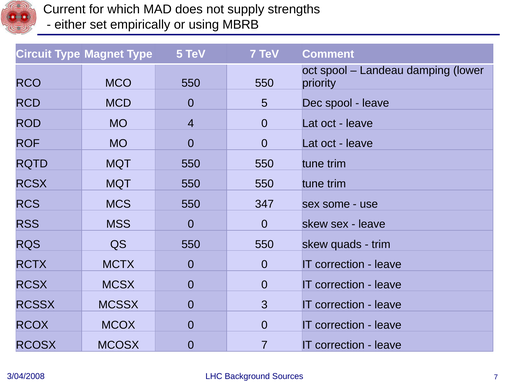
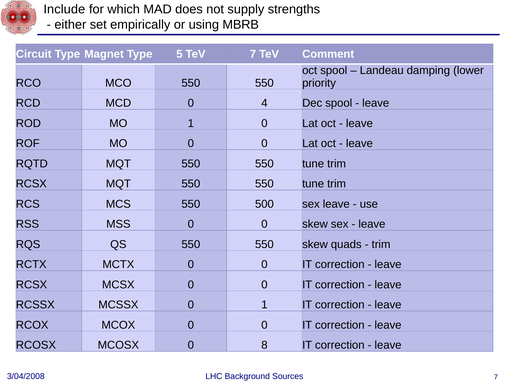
Current: Current -> Include (64, 9)
0 5: 5 -> 4 (264, 103)
MO 4: 4 -> 1 (191, 123)
347: 347 -> 500 (264, 204)
sex some: some -> leave (336, 204)
0 3: 3 -> 1 (264, 305)
0 7: 7 -> 8 (264, 345)
